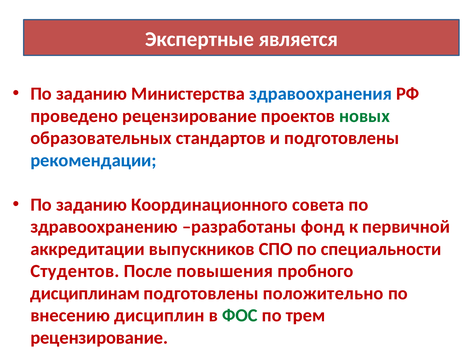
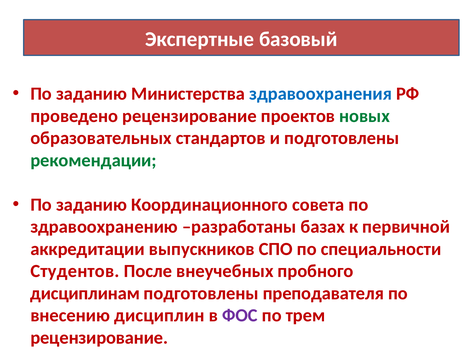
является: является -> базовый (298, 39)
рекомендации colour: blue -> green (94, 160)
фонд: фонд -> базах (323, 227)
повышения: повышения -> внеучебных (225, 271)
положительно: положительно -> преподавателя (323, 293)
ФОС colour: green -> purple (240, 316)
